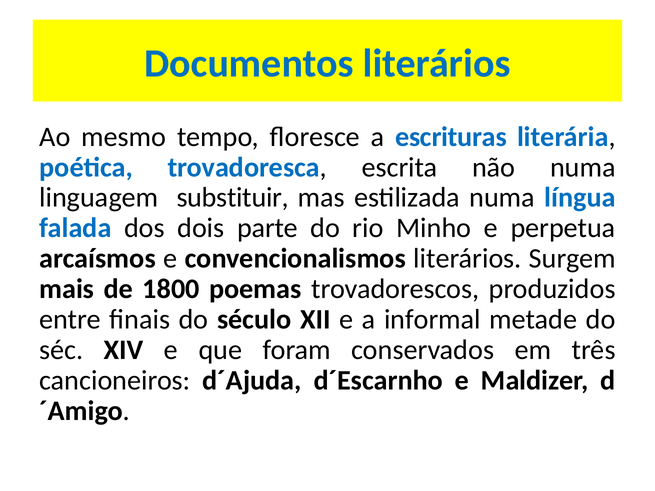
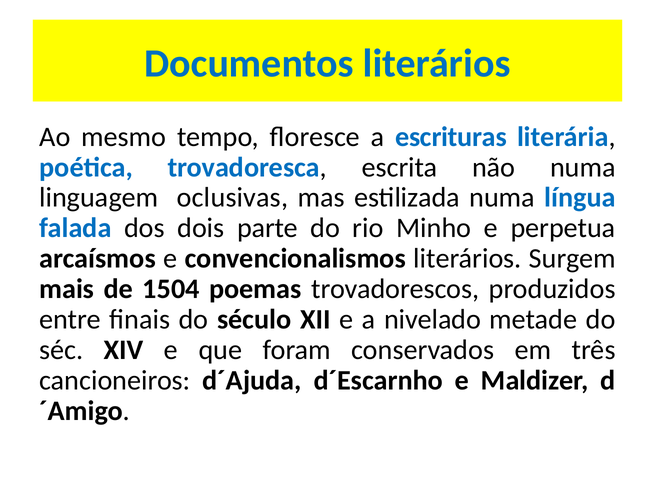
substituir: substituir -> oclusivas (232, 198)
1800: 1800 -> 1504 (171, 289)
informal: informal -> nivelado (433, 320)
